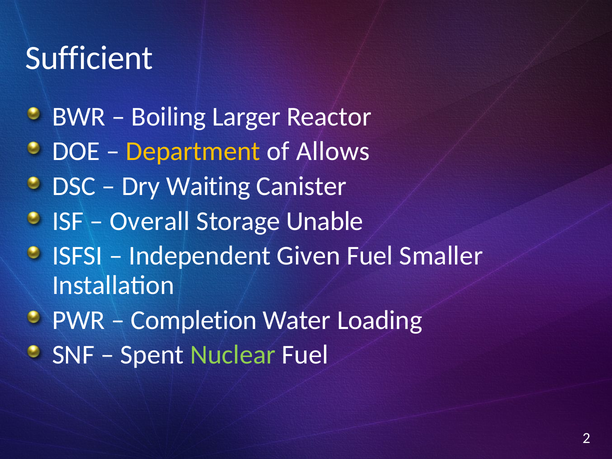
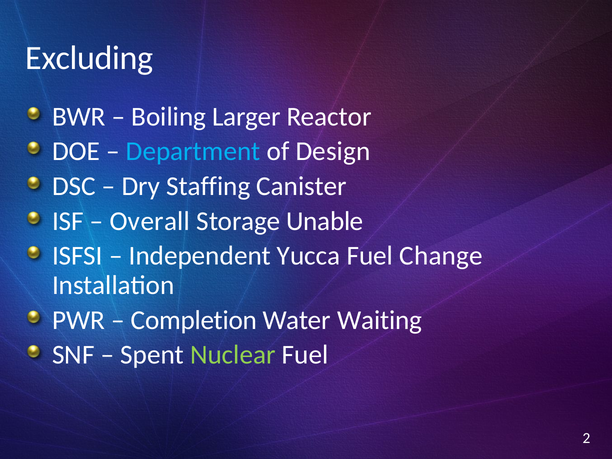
Sufficient: Sufficient -> Excluding (89, 58)
Department colour: yellow -> light blue (193, 151)
Allows: Allows -> Design (333, 151)
Waiting: Waiting -> Staffing (208, 186)
Given: Given -> Yucca (309, 256)
Smaller: Smaller -> Change (441, 256)
Loading: Loading -> Waiting (380, 320)
